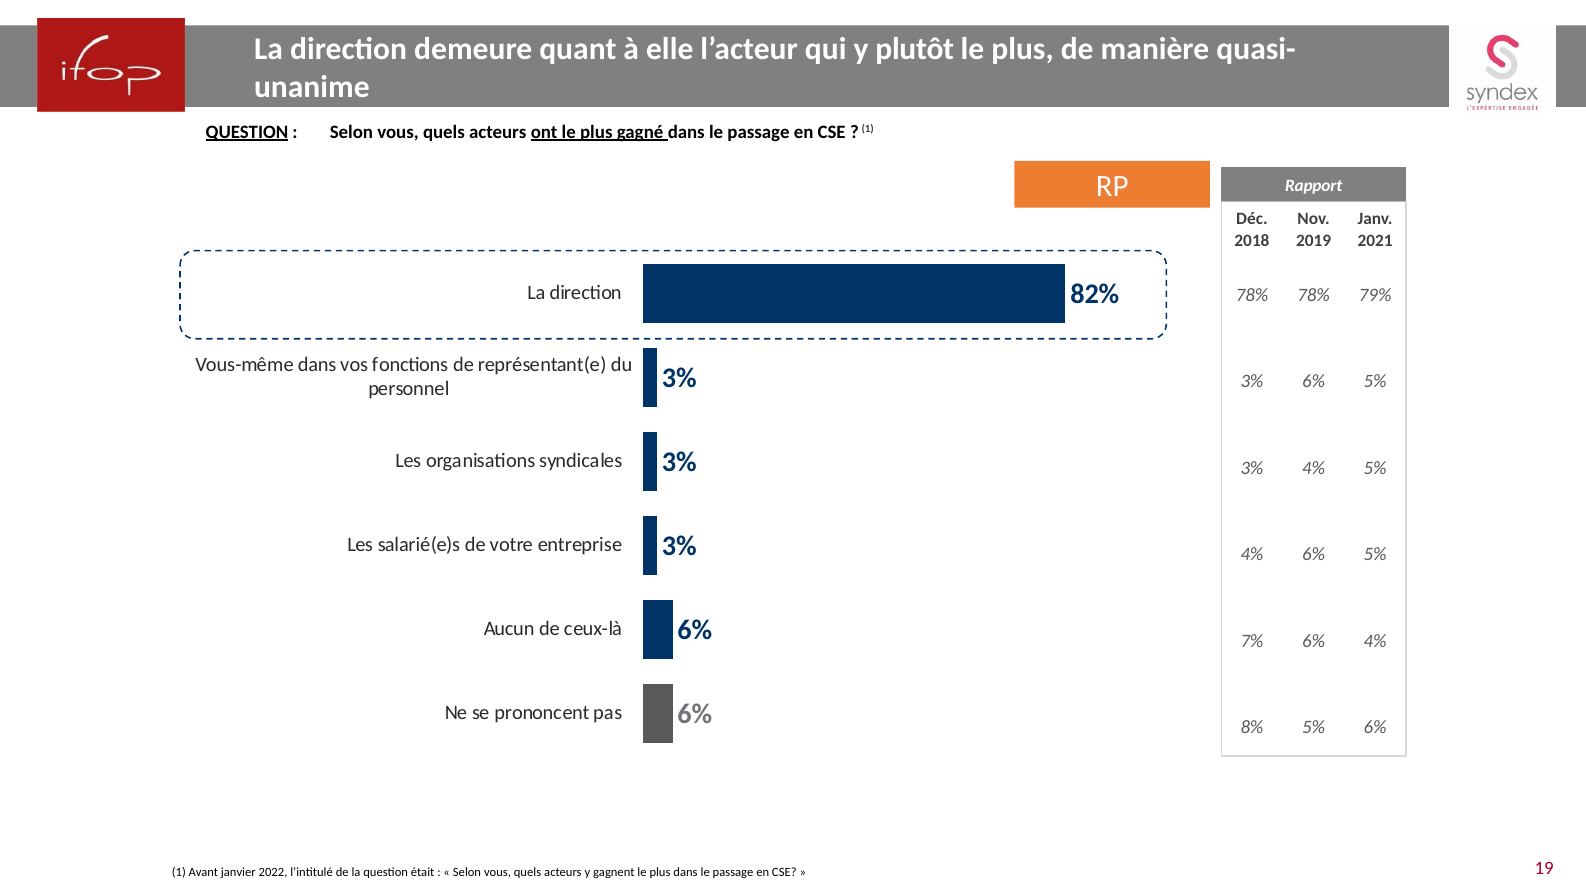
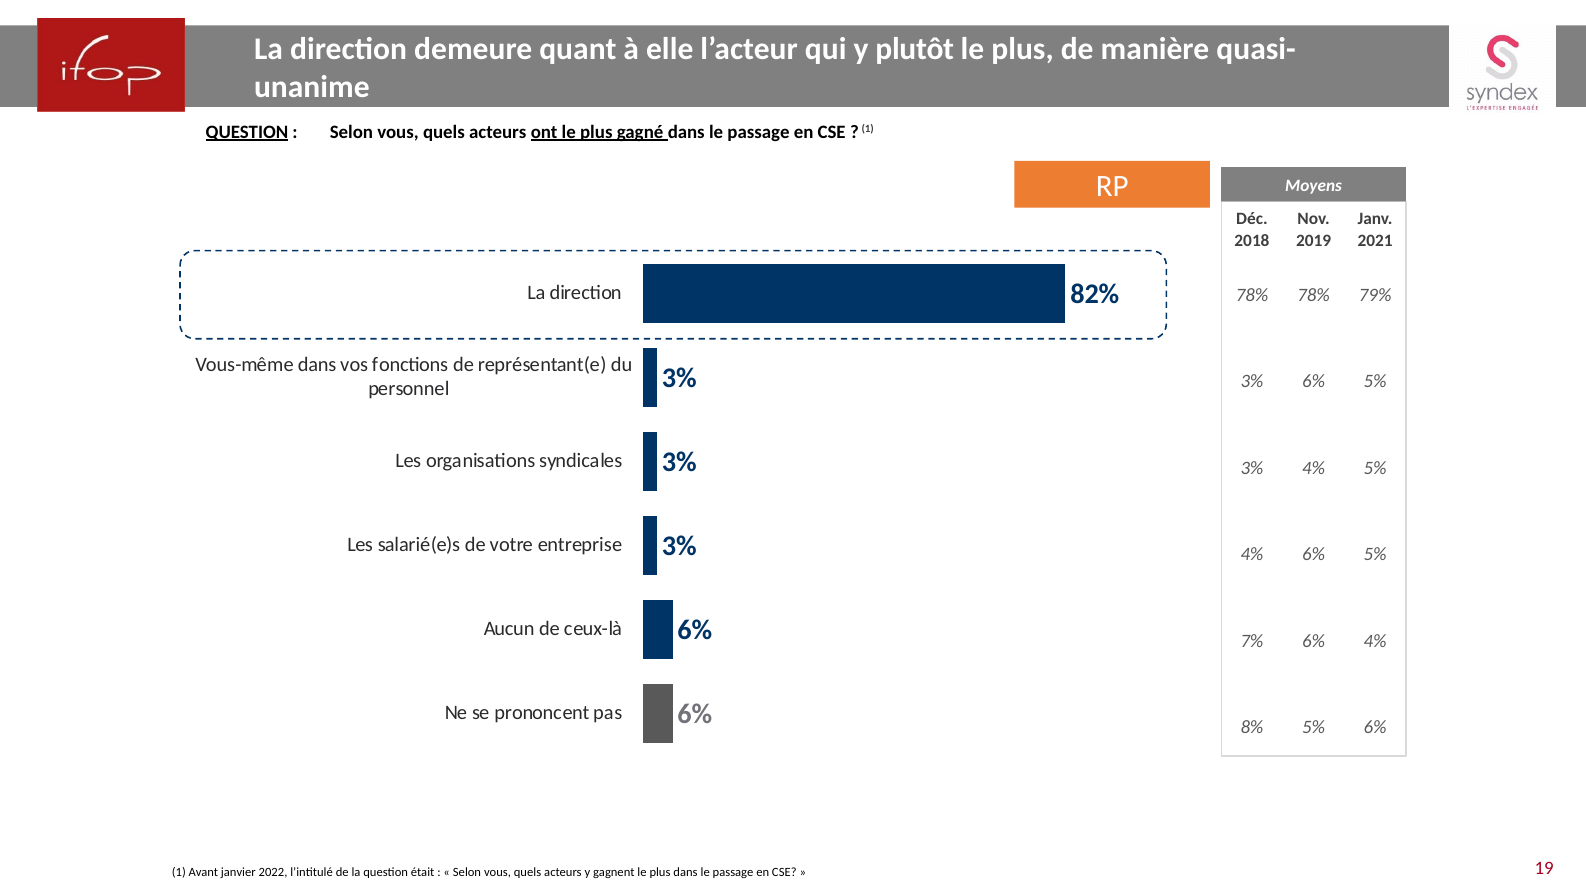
Rapport: Rapport -> Moyens (1314, 185)
